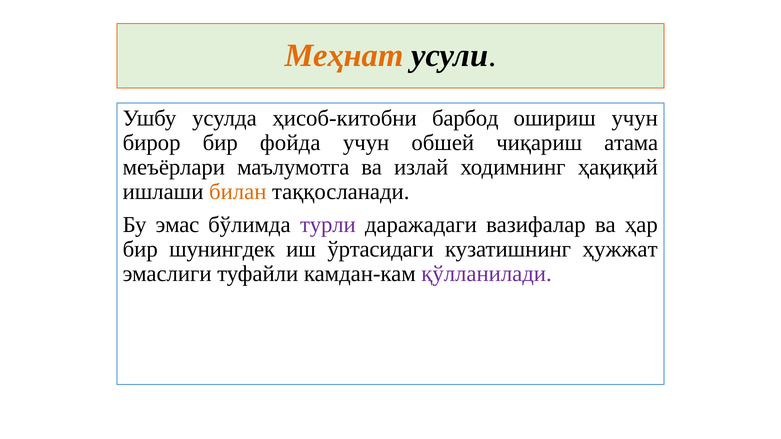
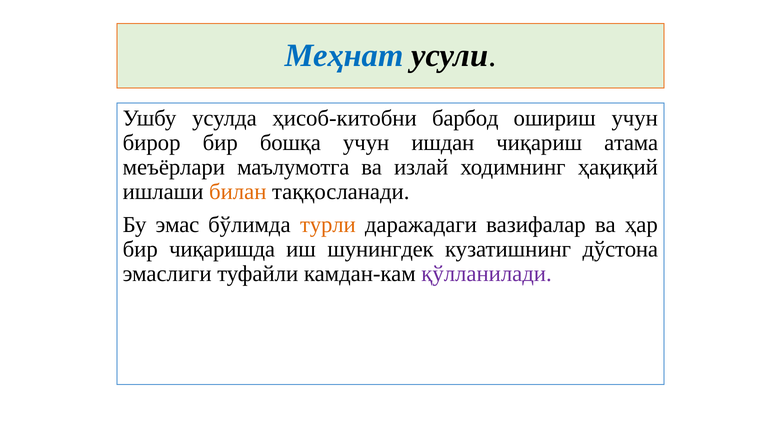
Меҳнат colour: orange -> blue (344, 56)
фойда: фойда -> бошқа (290, 143)
обшей: обшей -> ишдан (443, 143)
турли colour: purple -> orange (328, 225)
шунингдек: шунингдек -> чиқаришда (222, 249)
ўртасидаги: ўртасидаги -> шунингдек (381, 249)
ҳужжат: ҳужжат -> дўстона (620, 249)
